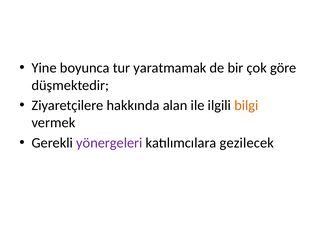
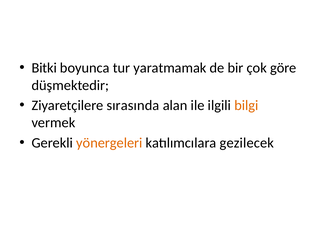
Yine: Yine -> Bitki (44, 68)
hakkında: hakkında -> sırasında (133, 105)
yönergeleri colour: purple -> orange (109, 143)
